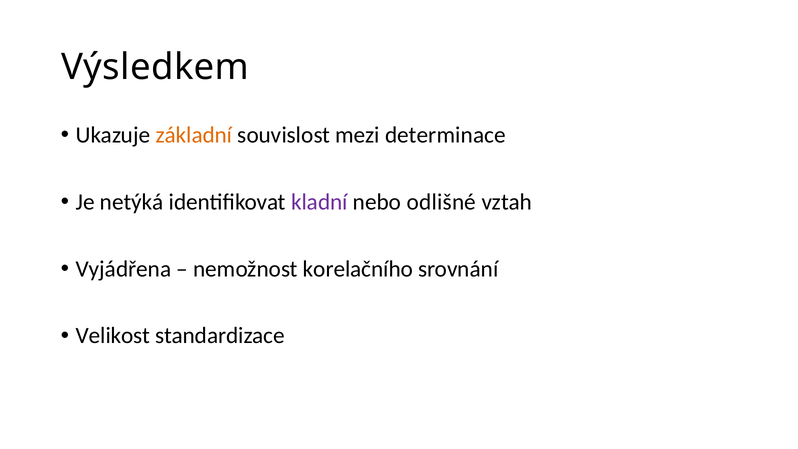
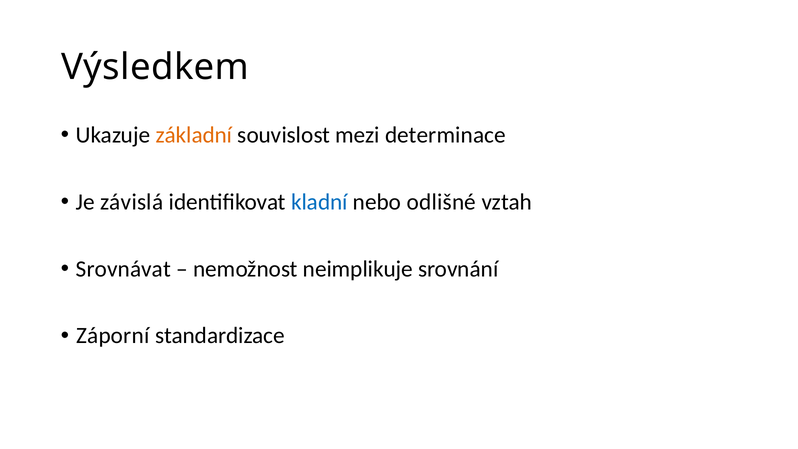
netýká: netýká -> závislá (132, 202)
kladní colour: purple -> blue (319, 202)
Vyjádřena: Vyjádřena -> Srovnávat (123, 269)
korelačního: korelačního -> neimplikuje (358, 269)
Velikost: Velikost -> Záporní (113, 336)
